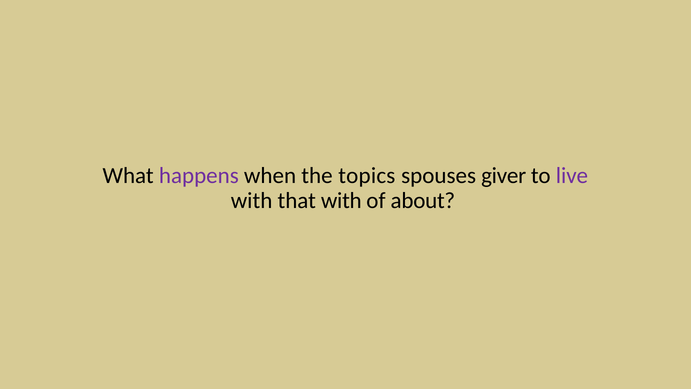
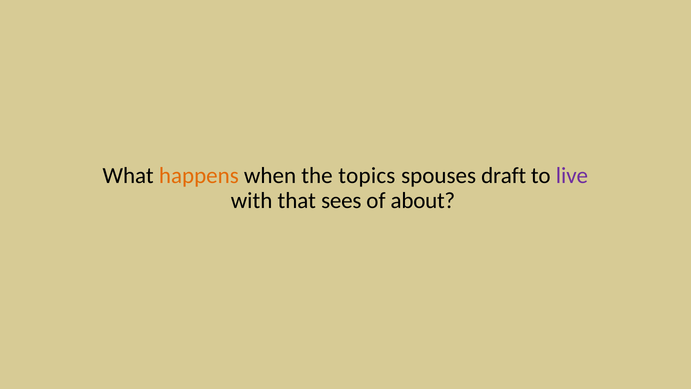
happens colour: purple -> orange (199, 176)
giver: giver -> draft (504, 176)
that with: with -> sees (341, 201)
